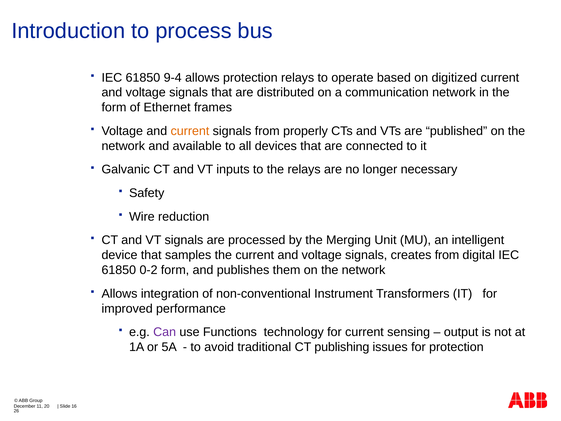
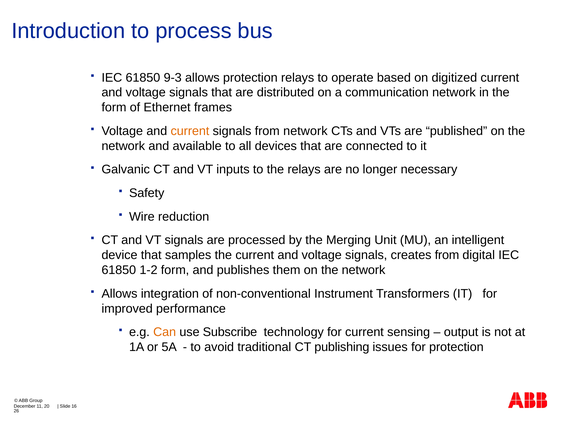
9-4: 9-4 -> 9-3 (173, 78)
from properly: properly -> network (305, 131)
0-2: 0-2 -> 1-2 (149, 270)
Can colour: purple -> orange (165, 332)
Functions: Functions -> Subscribe (230, 332)
